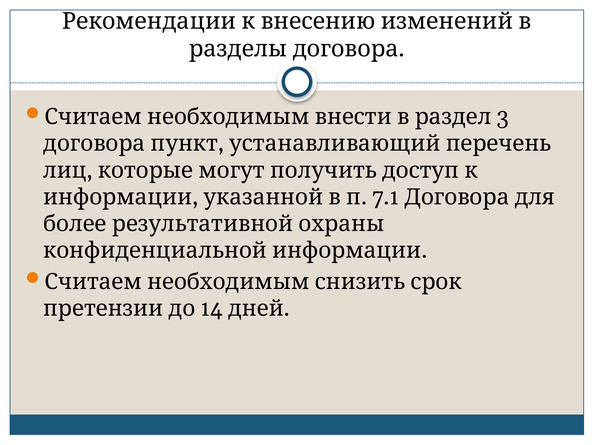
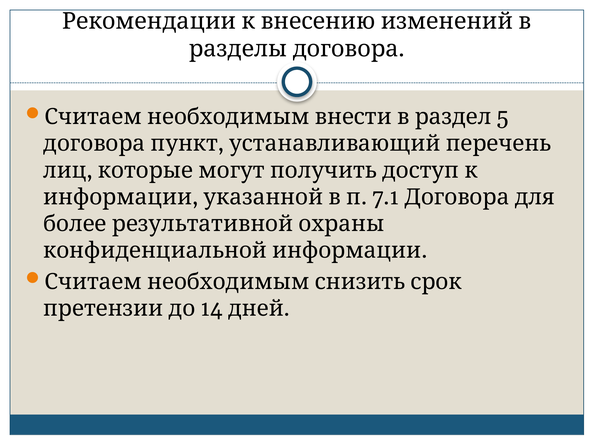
3: 3 -> 5 (503, 117)
